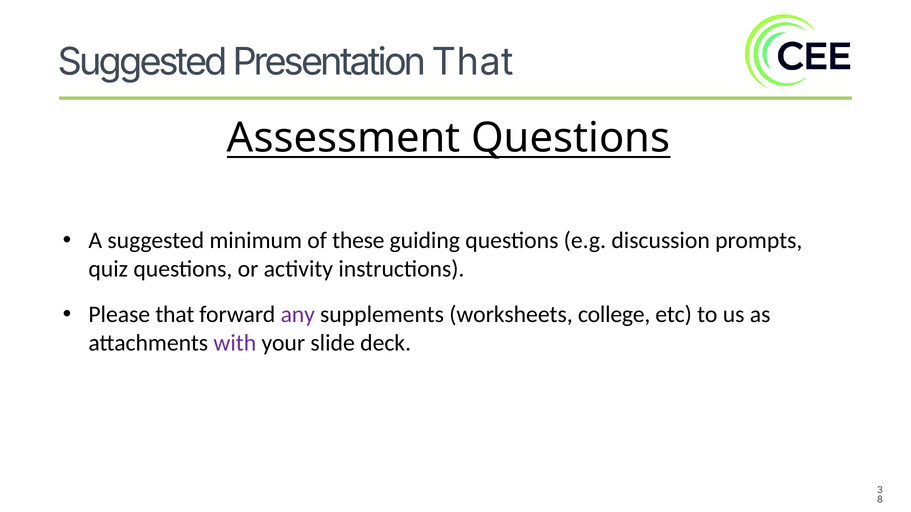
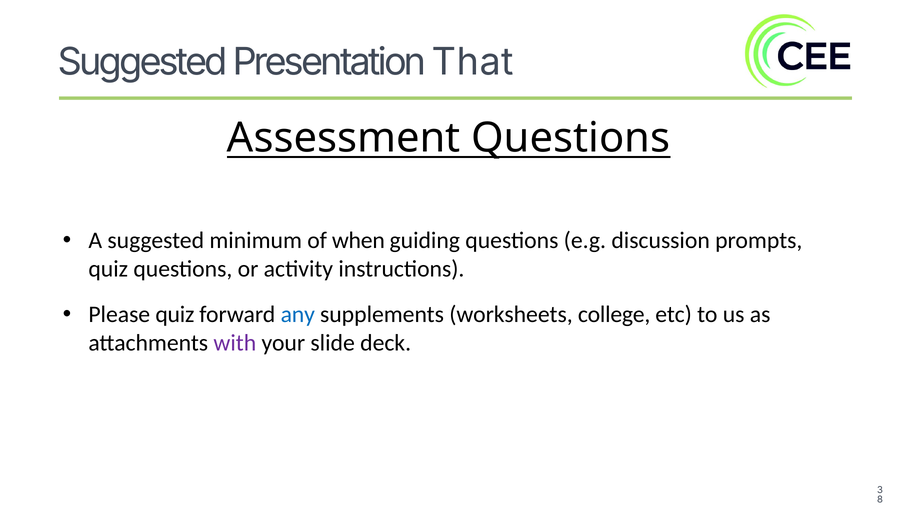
these: these -> when (358, 241)
Please that: that -> quiz (175, 315)
any colour: purple -> blue (298, 315)
